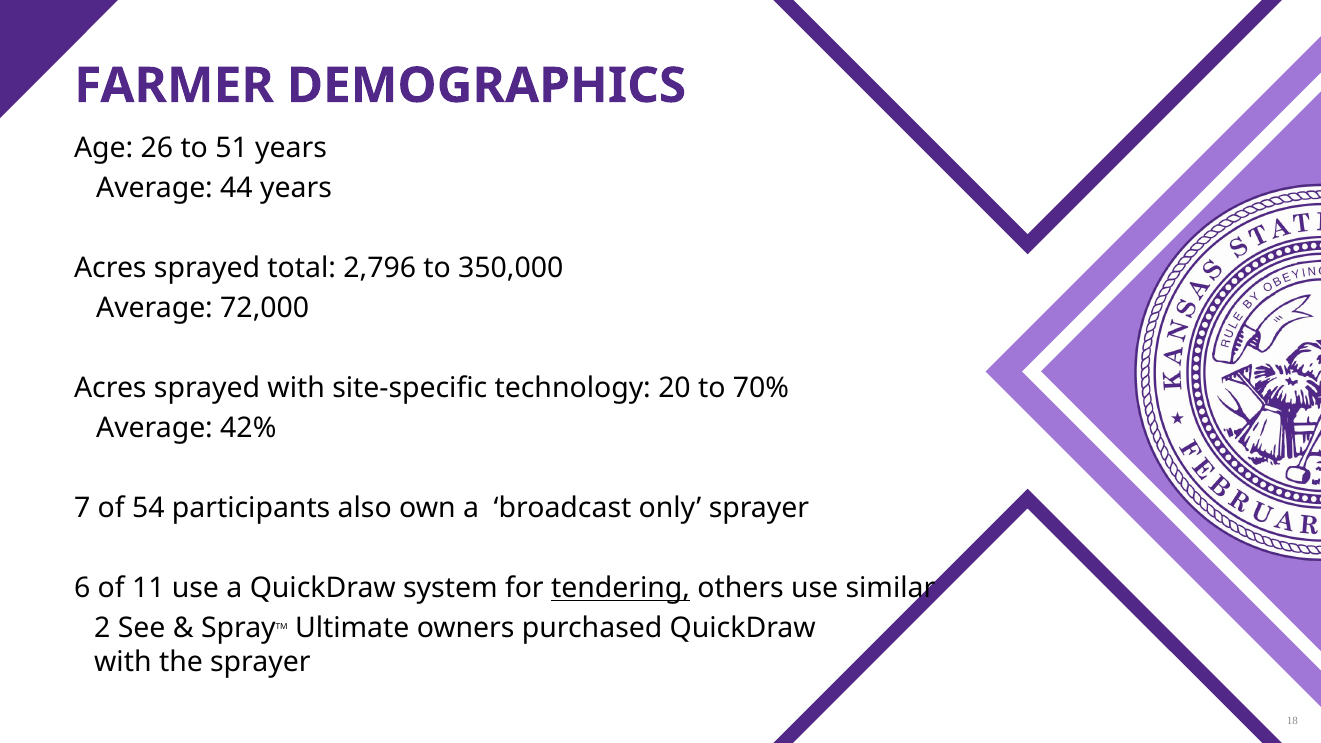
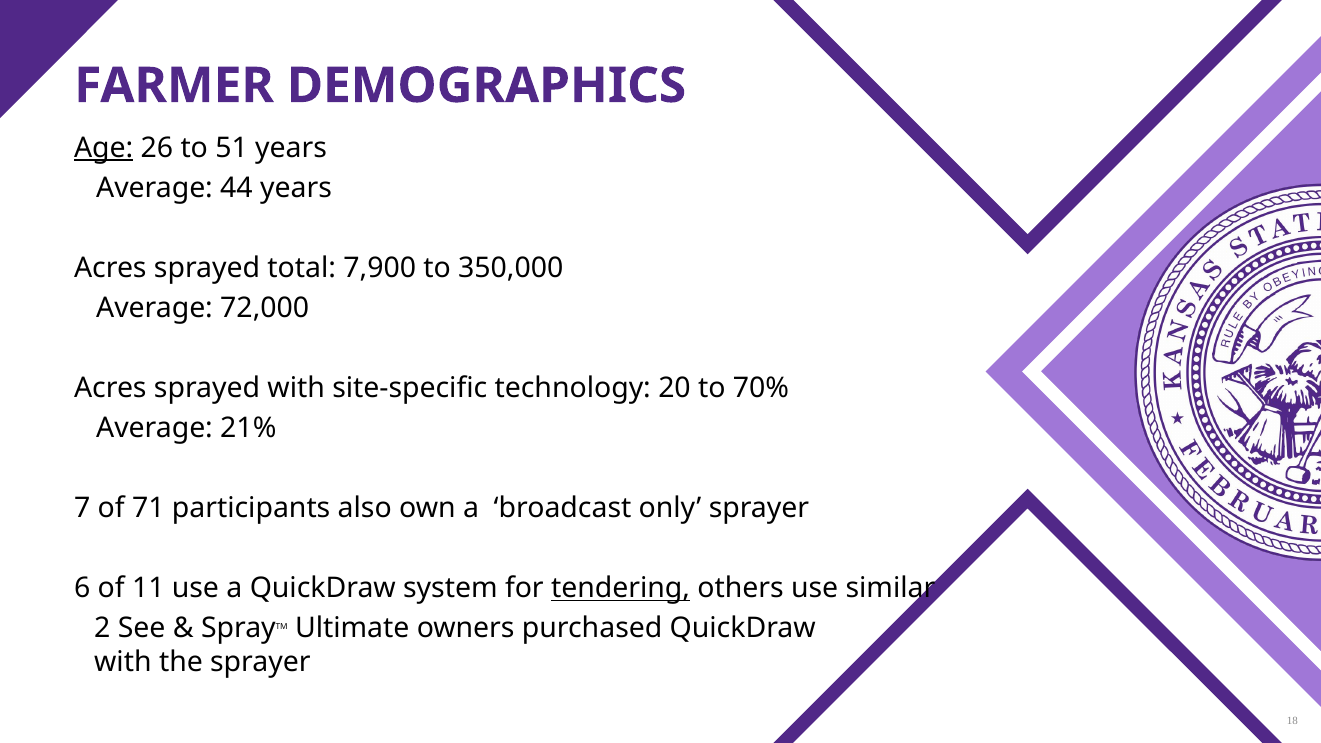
Age underline: none -> present (104, 148)
2,796: 2,796 -> 7,900 (380, 268)
42%: 42% -> 21% (248, 428)
54: 54 -> 71 (148, 508)
